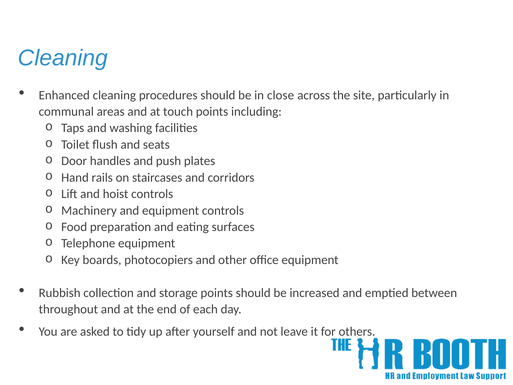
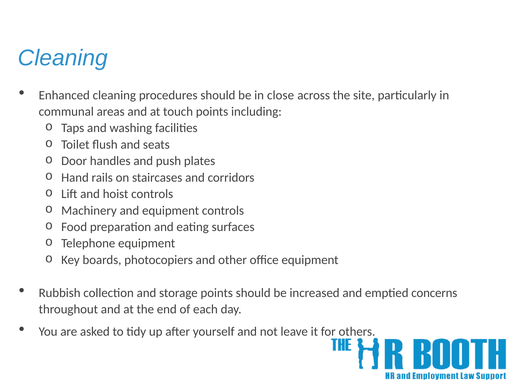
between: between -> concerns (434, 293)
